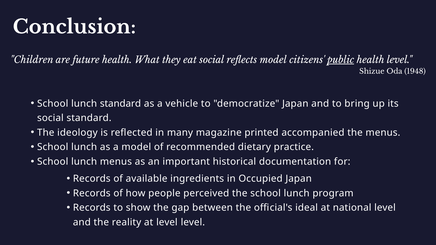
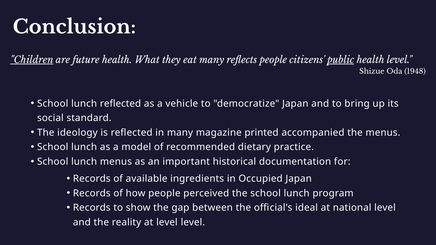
Children underline: none -> present (32, 60)
eat social: social -> many (212, 60)
reflects model: model -> people (273, 60)
lunch standard: standard -> reflected (120, 104)
